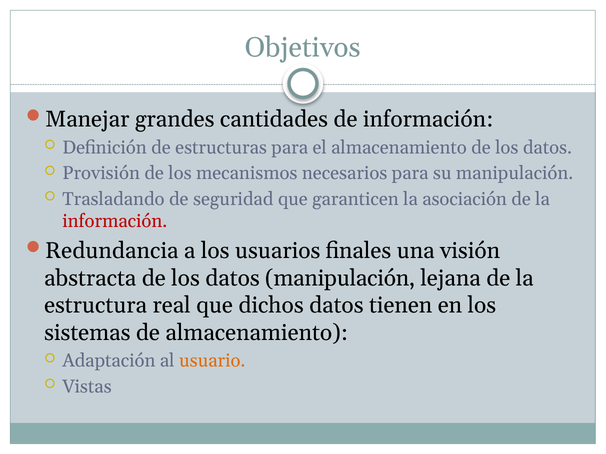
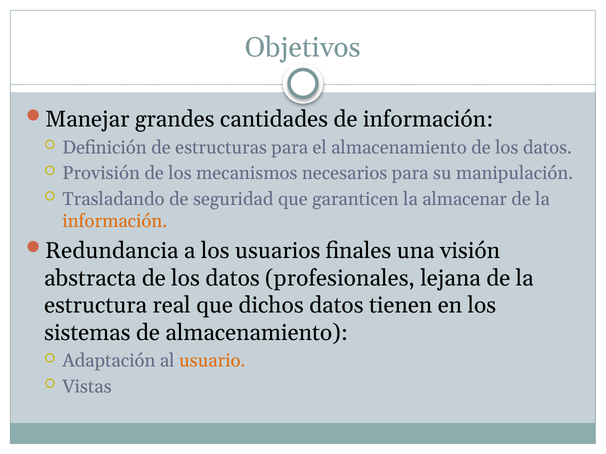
asociación: asociación -> almacenar (465, 199)
información colour: red -> orange (115, 222)
datos manipulación: manipulación -> profesionales (340, 278)
